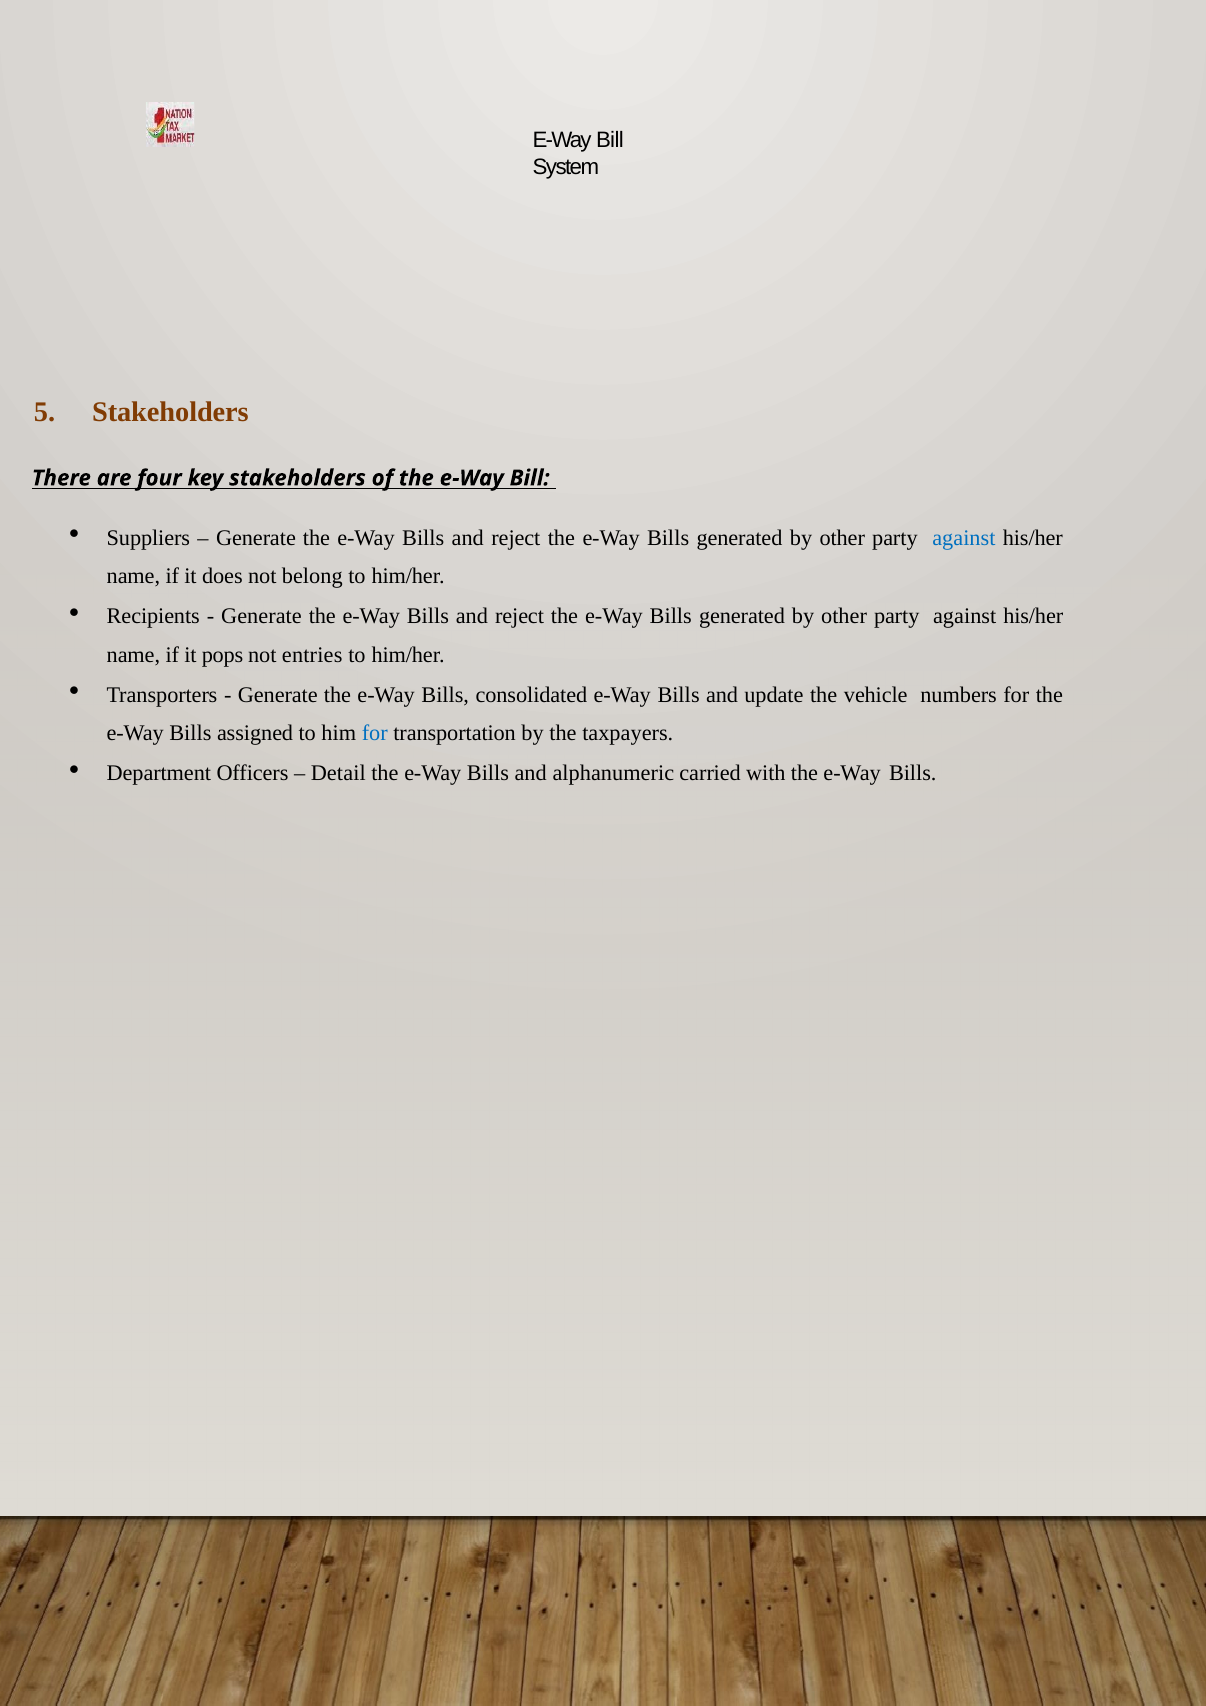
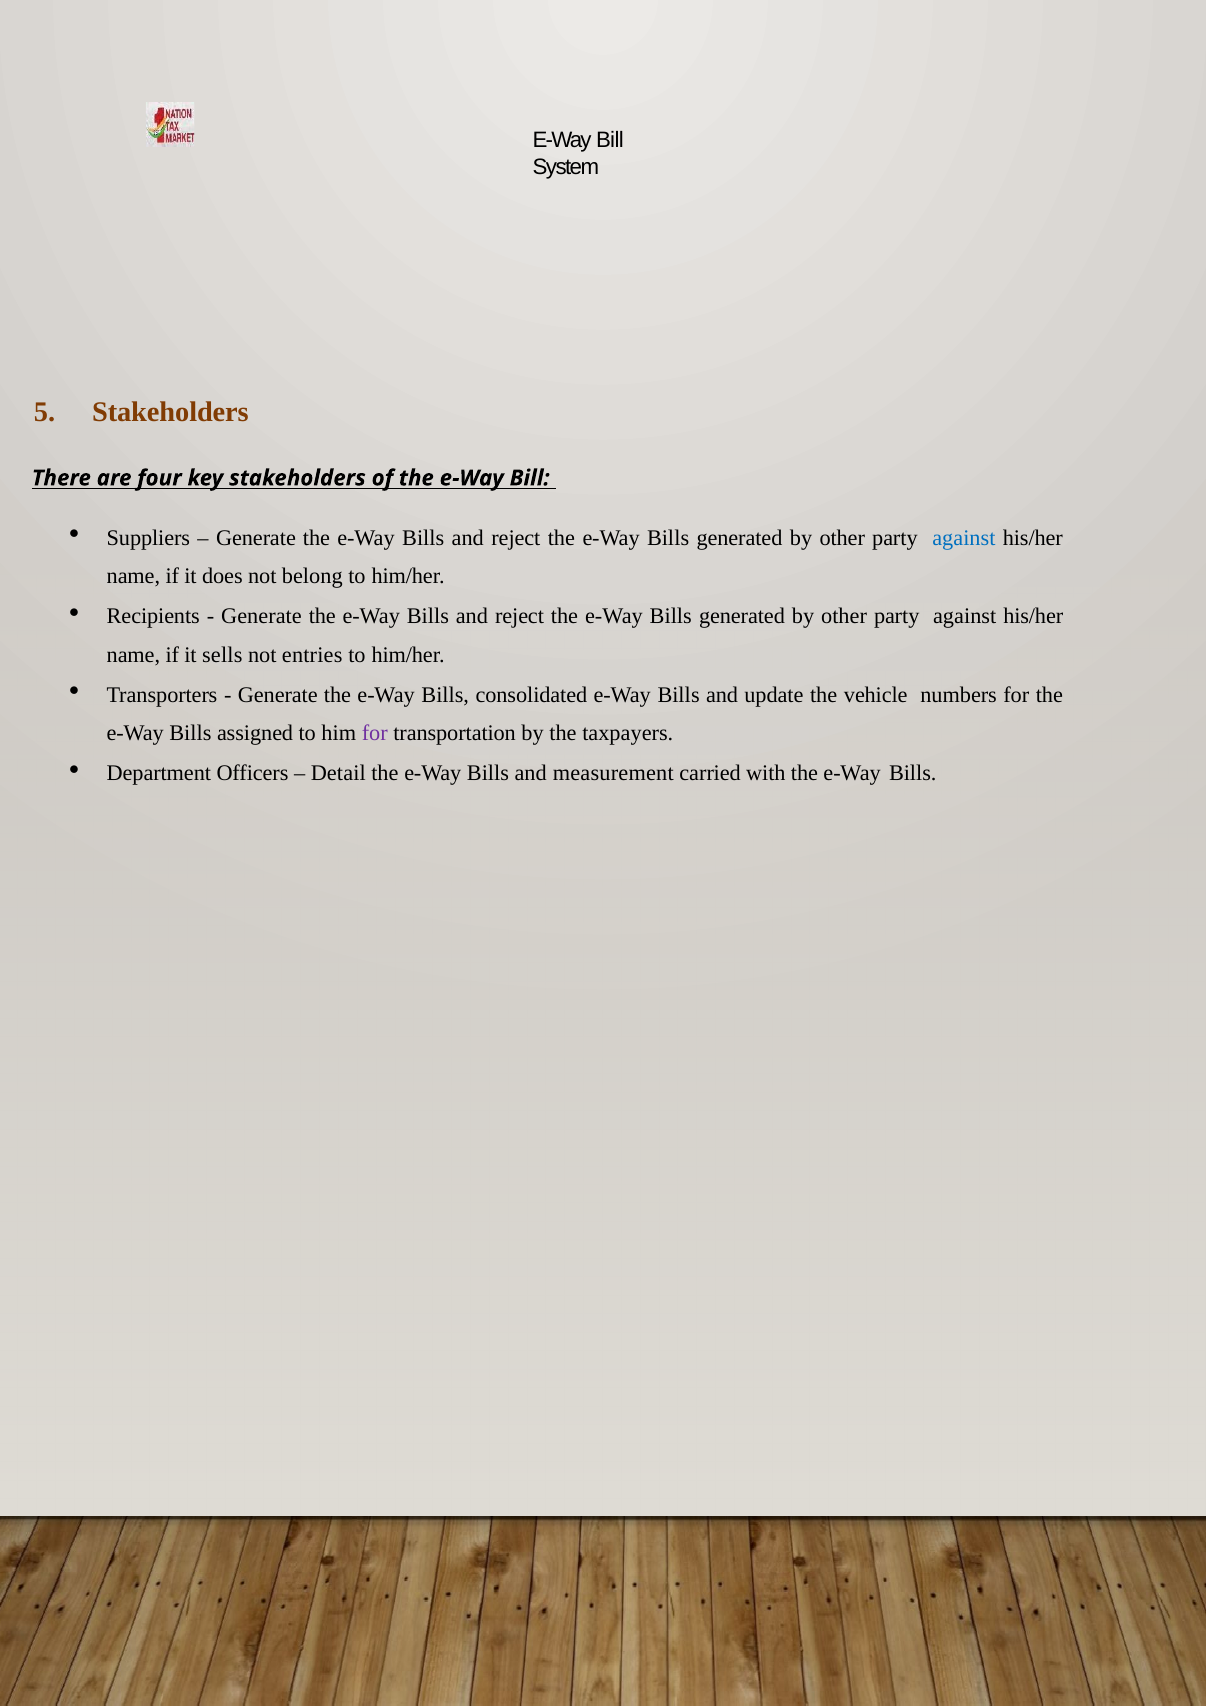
pops: pops -> sells (222, 655)
for colour: blue -> purple (375, 733)
alphanumeric: alphanumeric -> measurement (613, 774)
